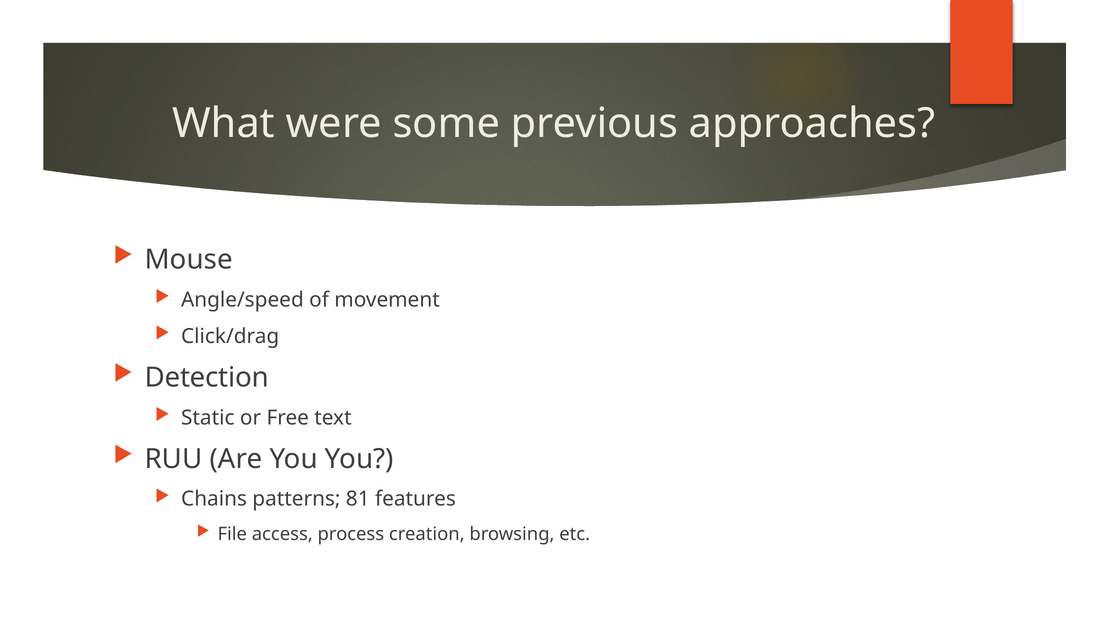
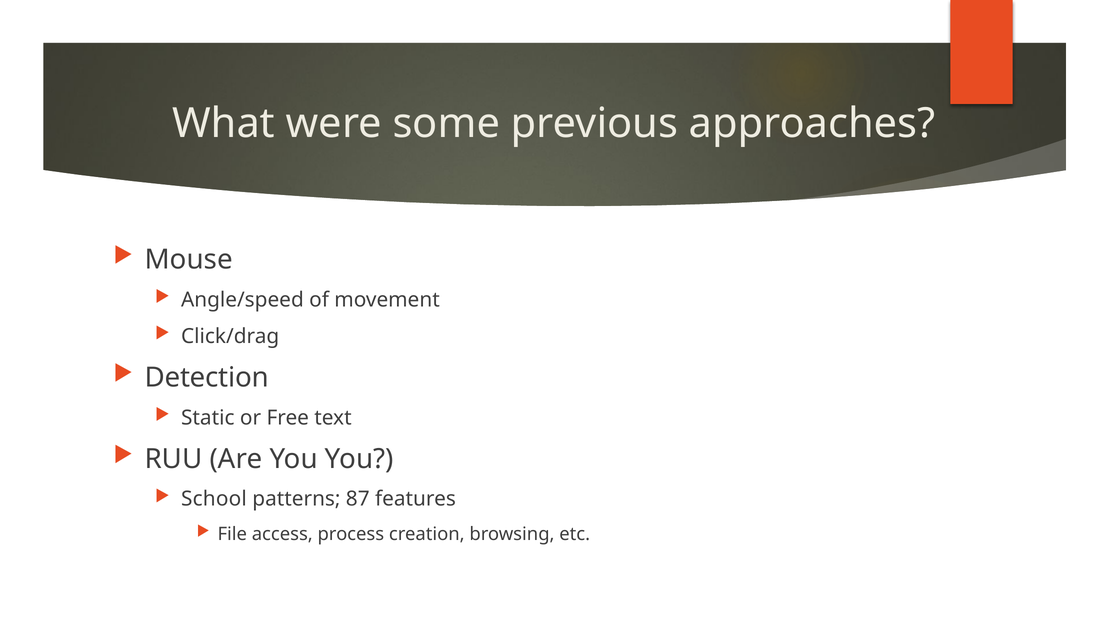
Chains: Chains -> School (214, 499)
81: 81 -> 87 (358, 499)
